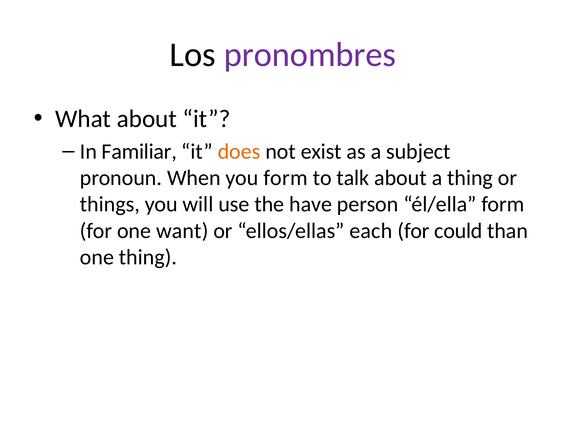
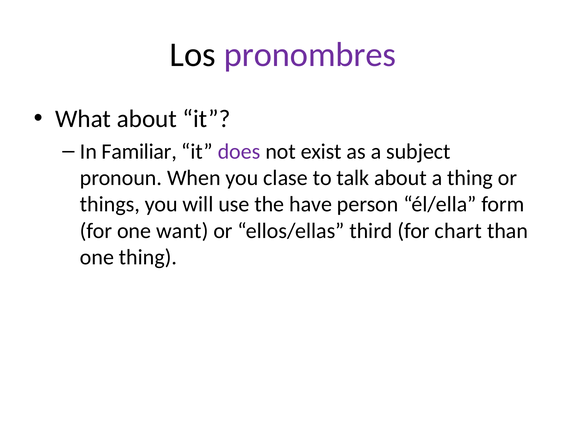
does colour: orange -> purple (239, 151)
you form: form -> clase (286, 178)
each: each -> third (371, 231)
could: could -> chart (458, 231)
